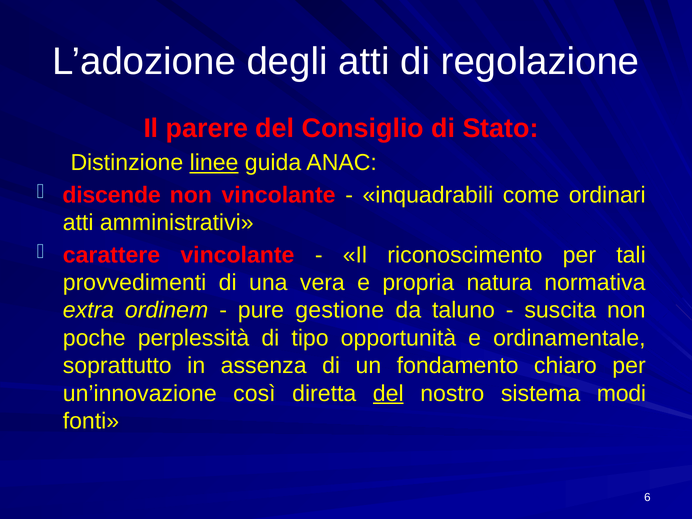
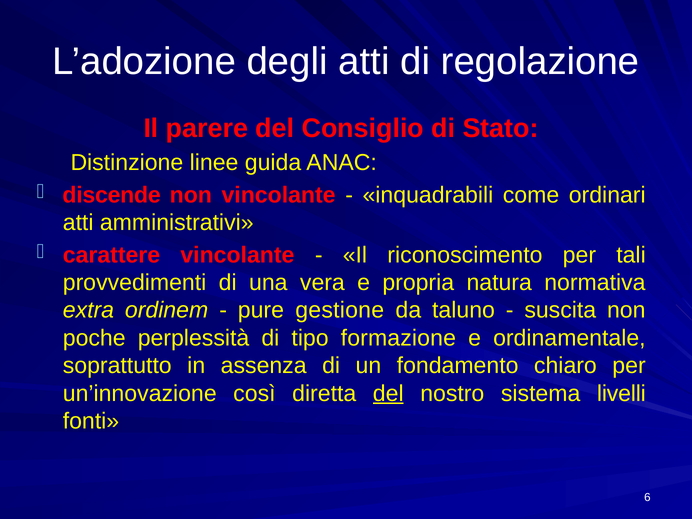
linee underline: present -> none (214, 163)
opportunità: opportunità -> formazione (398, 338)
modi: modi -> livelli (621, 393)
